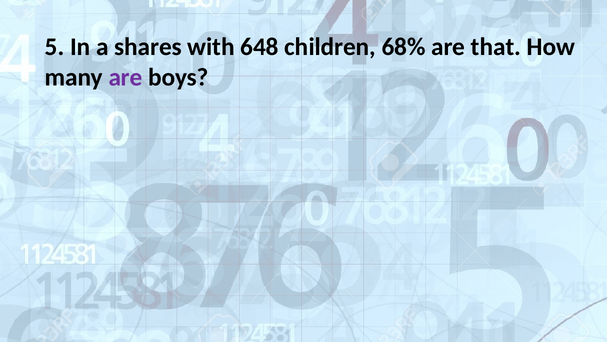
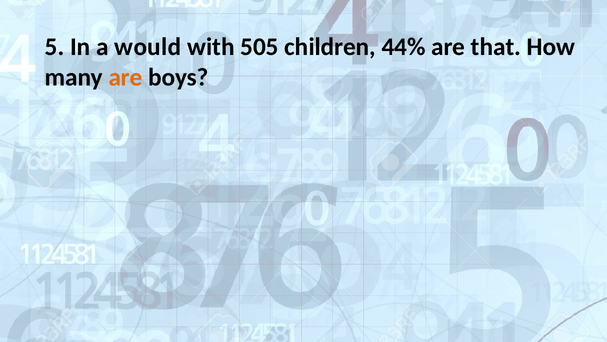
shares: shares -> would (148, 47)
648: 648 -> 505 (260, 47)
68%: 68% -> 44% (404, 47)
are colour: purple -> orange (126, 77)
